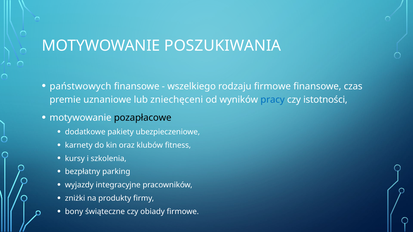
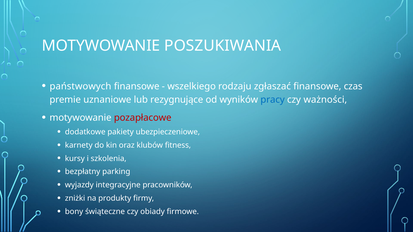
rodzaju firmowe: firmowe -> zgłaszać (272, 86)
zniechęceni: zniechęceni -> rezygnujące (177, 100)
istotności: istotności -> ważności (325, 100)
pozapłacowe colour: black -> red (143, 118)
